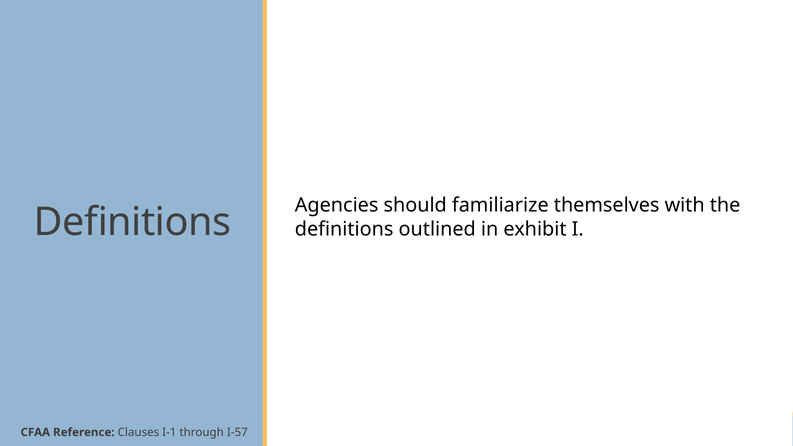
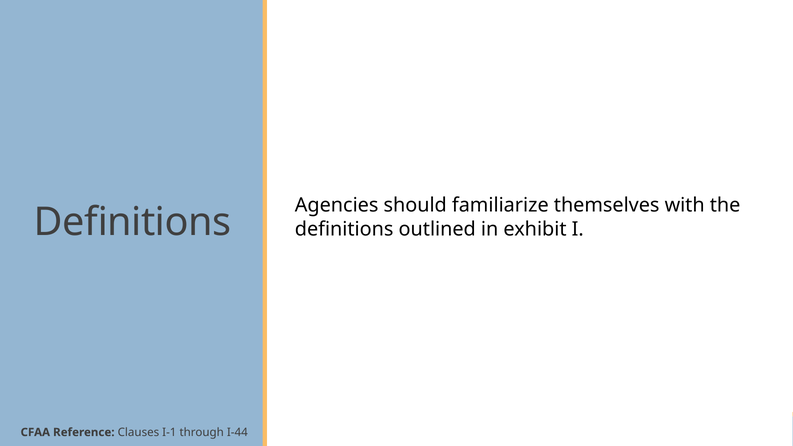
I-57: I-57 -> I-44 (237, 432)
